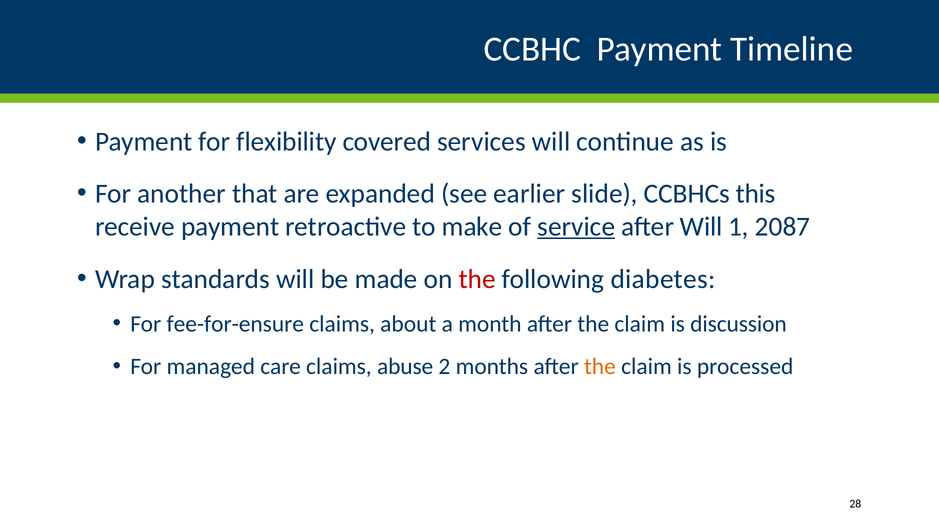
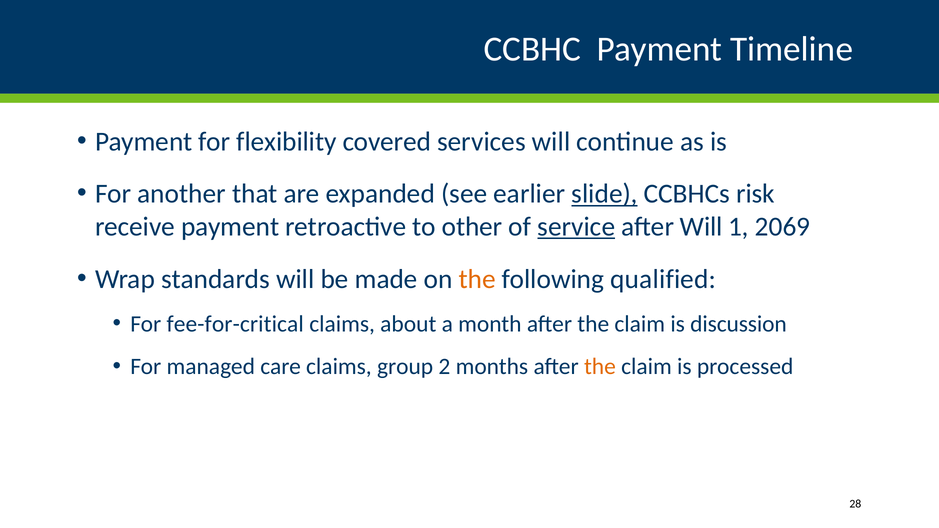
slide underline: none -> present (605, 194)
this: this -> risk (756, 194)
make: make -> other (472, 227)
2087: 2087 -> 2069 (783, 227)
the colour: red -> orange (477, 279)
diabetes: diabetes -> qualified (663, 279)
fee-for-ensure: fee-for-ensure -> fee-for-critical (235, 324)
abuse: abuse -> group (405, 367)
